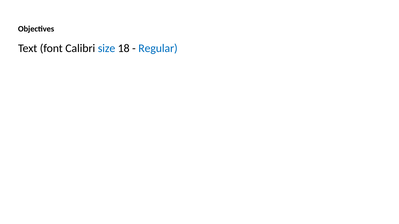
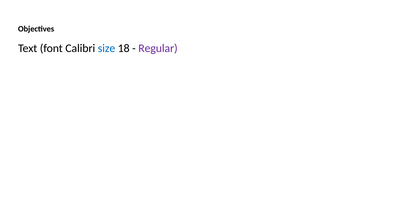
Regular colour: blue -> purple (158, 48)
